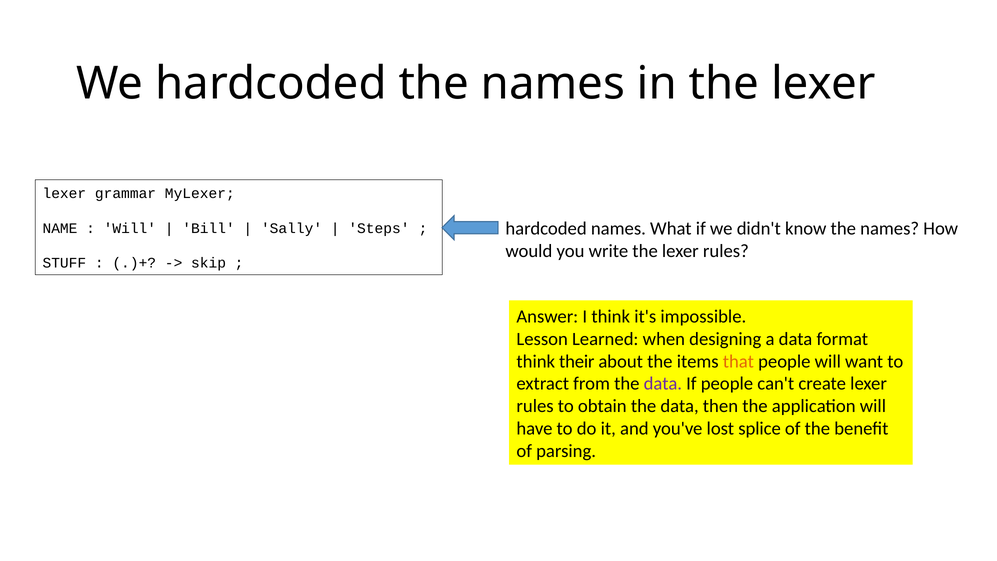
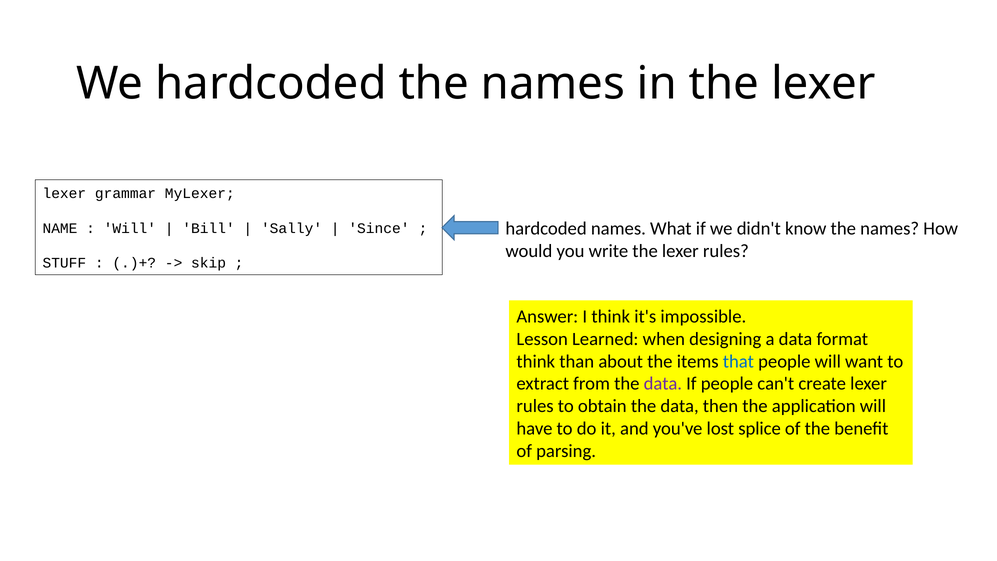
Steps: Steps -> Since (379, 228)
their: their -> than (577, 361)
that colour: orange -> blue (738, 361)
